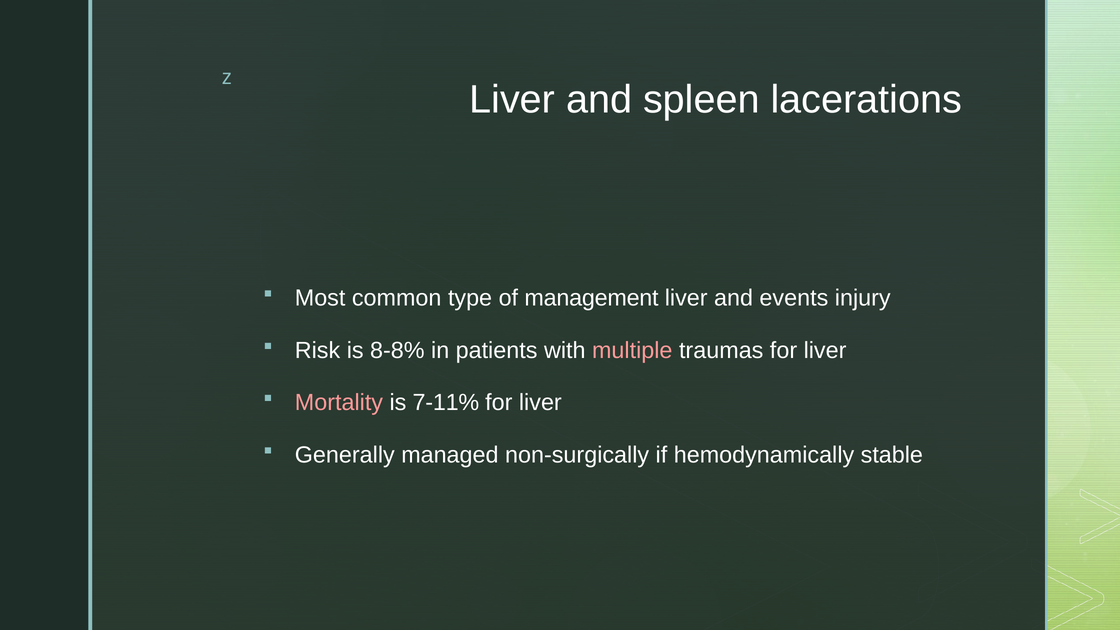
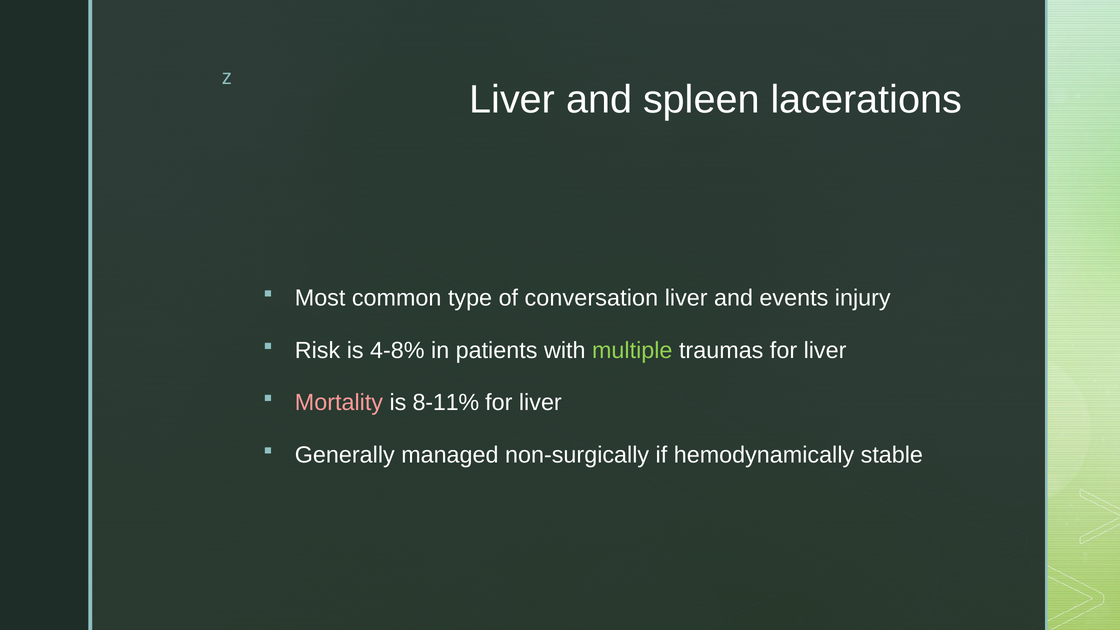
management: management -> conversation (591, 298)
8-8%: 8-8% -> 4-8% (397, 350)
multiple colour: pink -> light green (632, 350)
7-11%: 7-11% -> 8-11% (446, 403)
